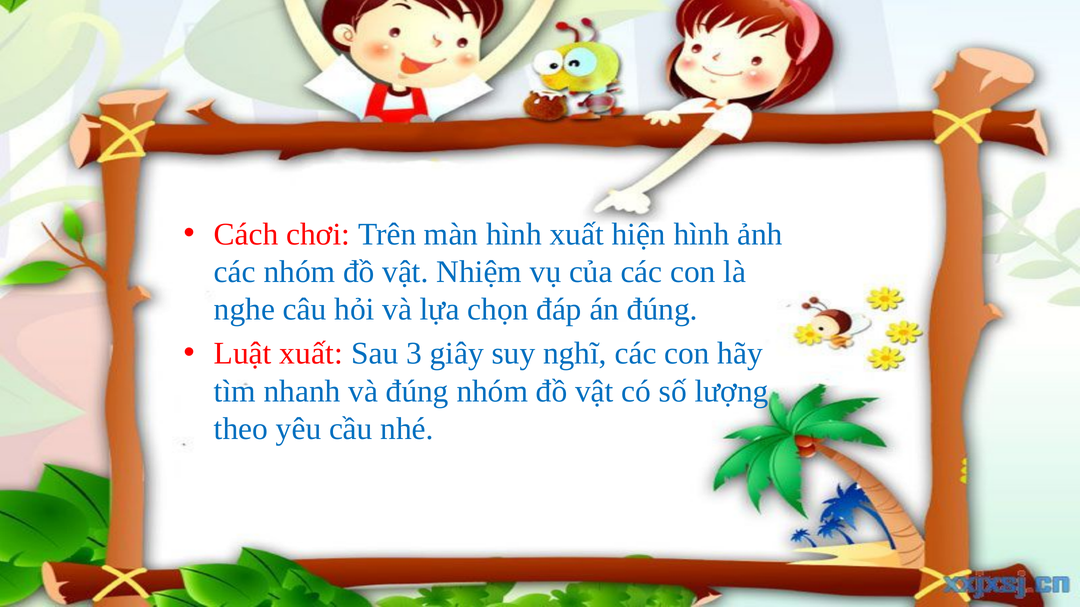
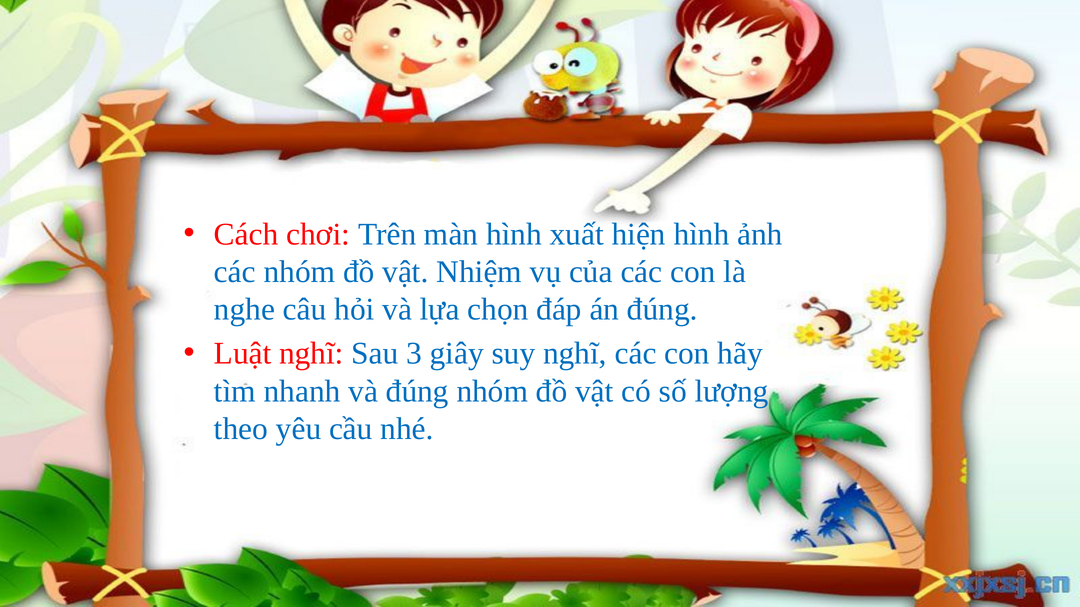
Luật xuất: xuất -> nghĩ (311, 354)
